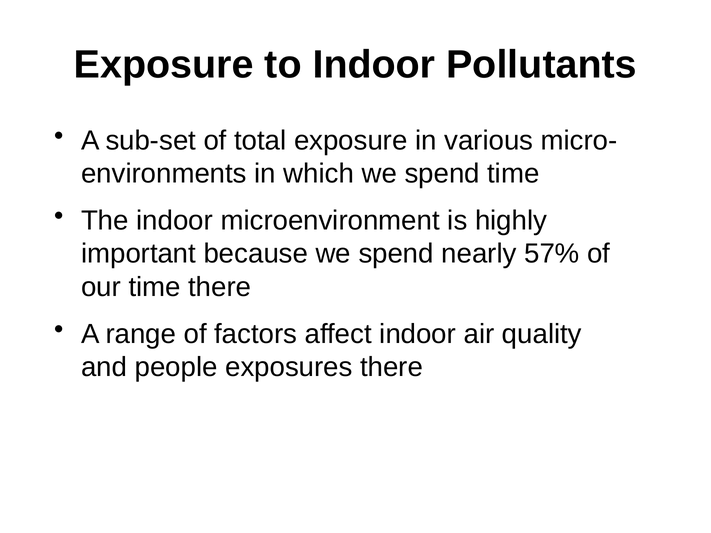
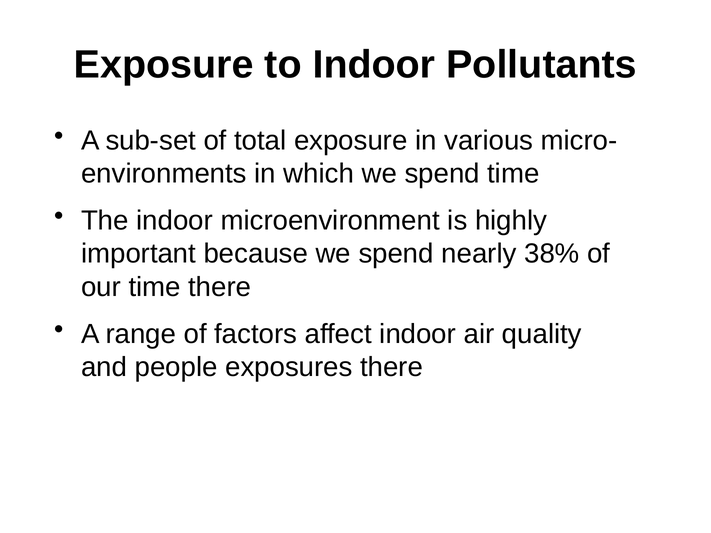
57%: 57% -> 38% (552, 254)
